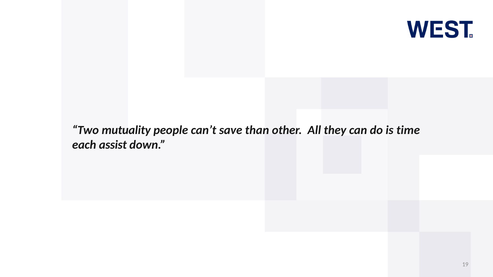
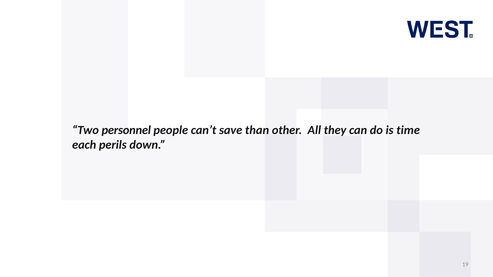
mutuality: mutuality -> personnel (126, 130)
assist: assist -> perils (113, 145)
